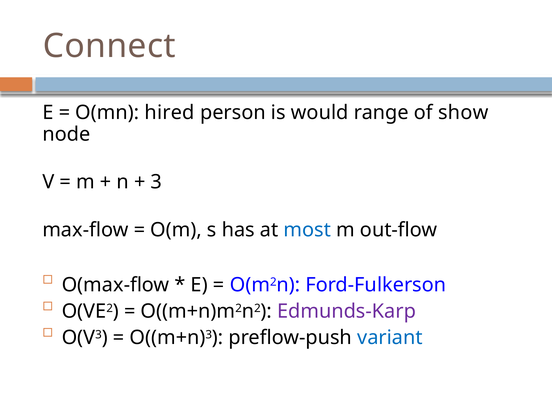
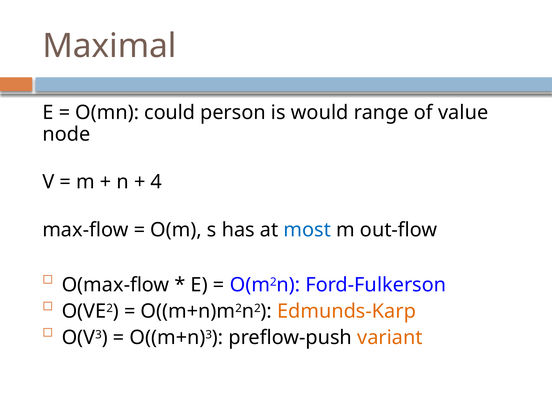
Connect: Connect -> Maximal (110, 46)
hired: hired -> could (170, 113)
show: show -> value (463, 113)
3: 3 -> 4 (156, 182)
Edmunds-Karp colour: purple -> orange (347, 311)
variant colour: blue -> orange (390, 338)
